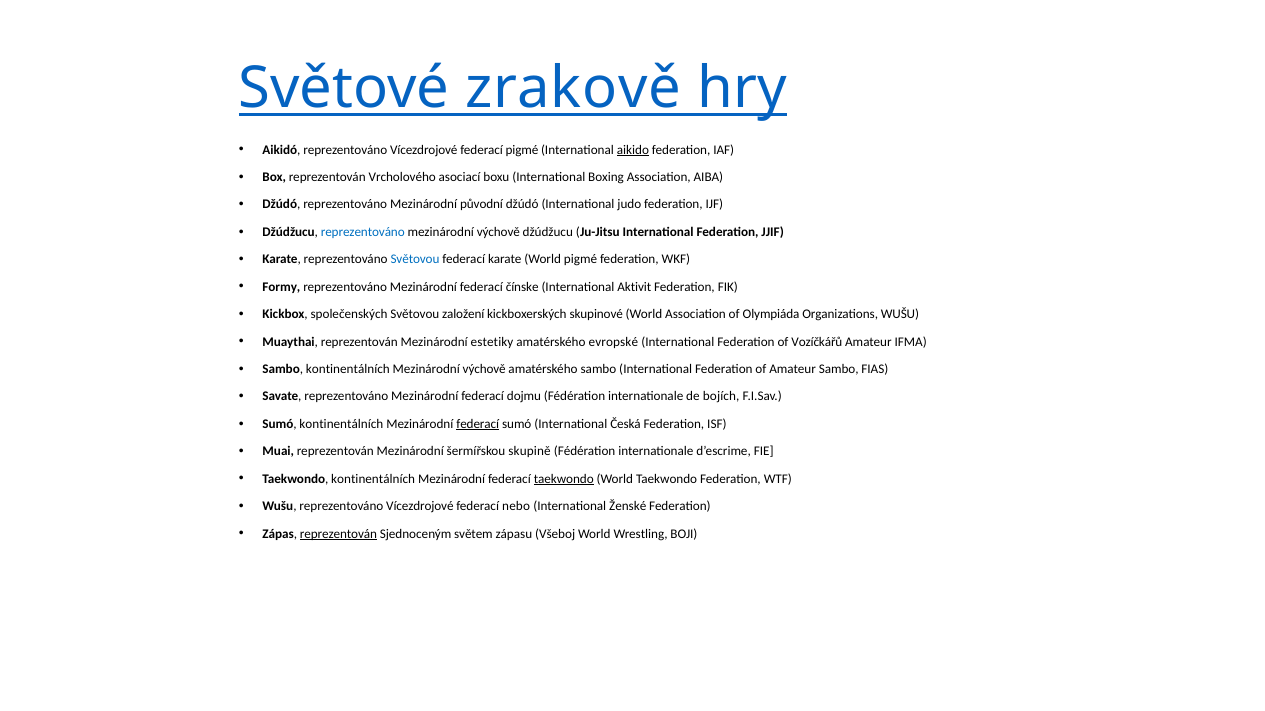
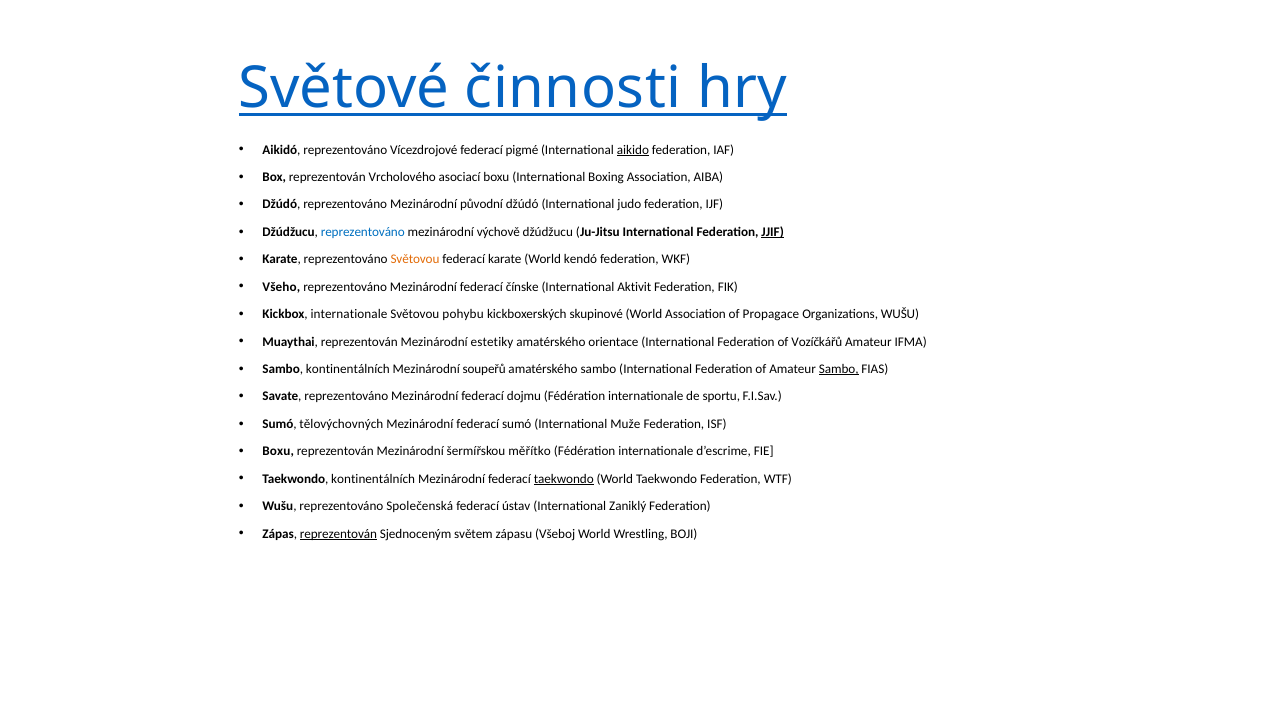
zrakově: zrakově -> činnosti (573, 88)
JJIF underline: none -> present (773, 232)
Světovou colour: blue -> orange (415, 260)
World pigmé: pigmé -> kendó (581, 260)
Formy: Formy -> Všeho (281, 287)
Kickbox společenských: společenských -> internationale (349, 315)
založení: založení -> pohybu (463, 315)
Olympiáda: Olympiáda -> Propagace (771, 315)
evropské: evropské -> orientace (613, 342)
výchově: výchově -> soupeřů (484, 369)
Sambo underline: none -> present (839, 369)
bojích: bojích -> sportu (721, 397)
Sumó kontinentálních: kontinentálních -> tělovýchovných (341, 424)
federací underline: present -> none (478, 424)
Česká: Česká -> Muže (625, 424)
Muai: Muai -> Boxu (278, 452)
skupině: skupině -> měřítko (530, 452)
Wušu reprezentováno Vícezdrojové: Vícezdrojové -> Společenská (420, 507)
nebo: nebo -> ústav (516, 507)
Ženské: Ženské -> Zaniklý (628, 507)
